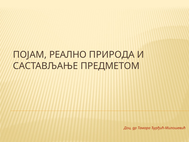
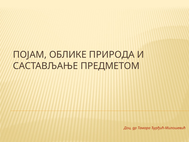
РЕАЛНО: РЕАЛНО -> ОБЛИКЕ (68, 55)
